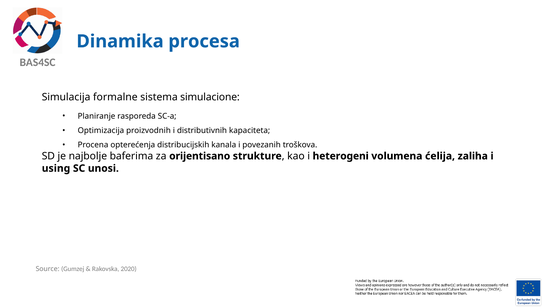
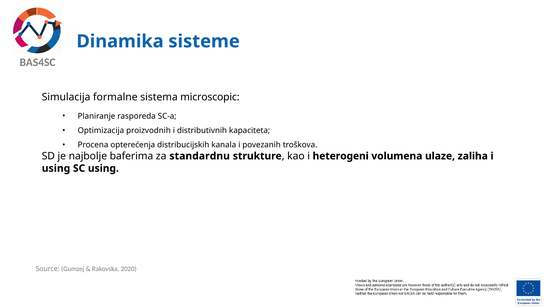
procesa: procesa -> sisteme (204, 41)
simulacione: simulacione -> microscopic (210, 97)
orijentisano: orijentisano -> standardnu (200, 156)
ćelija: ćelija -> ulaze (440, 156)
SC unosi: unosi -> using (103, 168)
